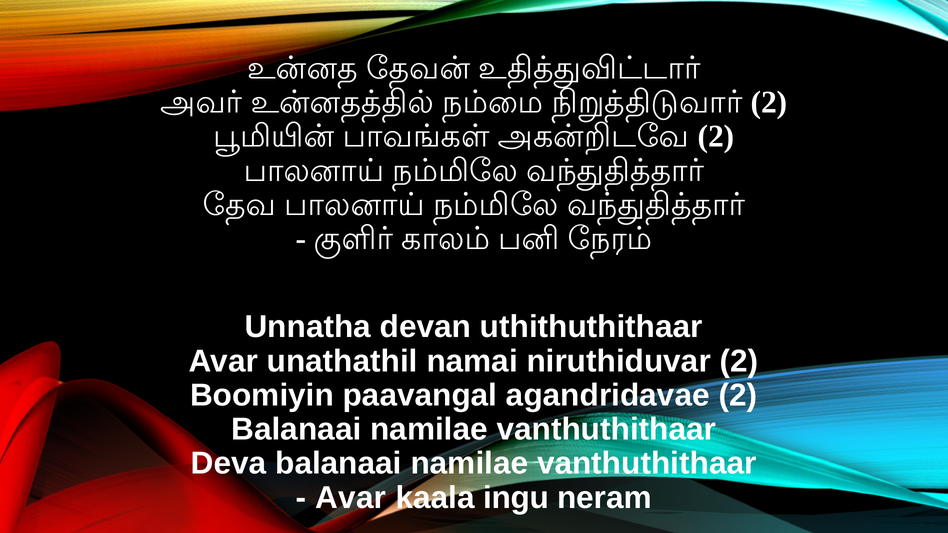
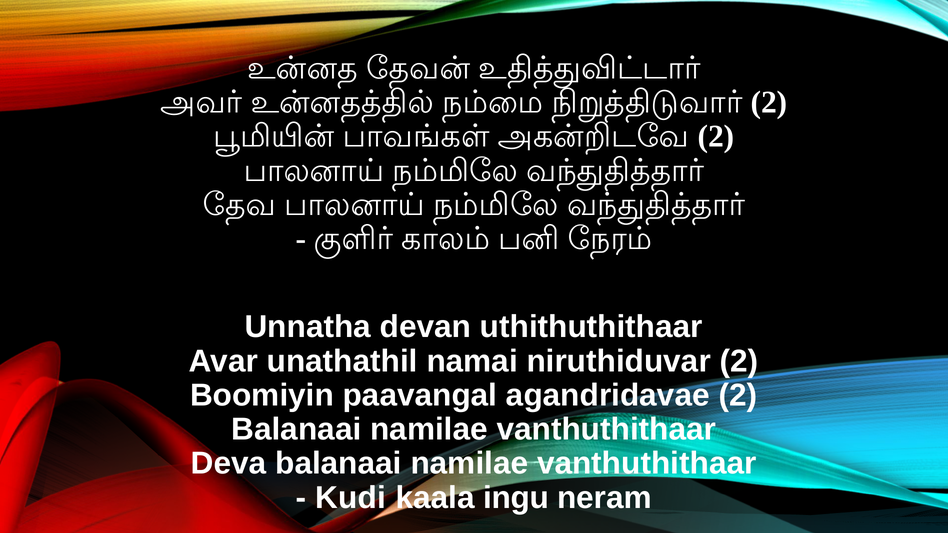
Avar: Avar -> Kudi (351, 498)
